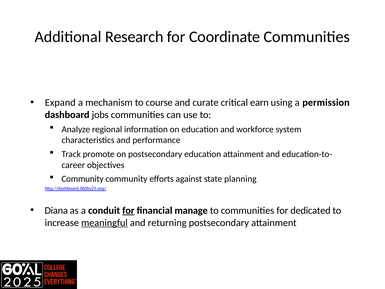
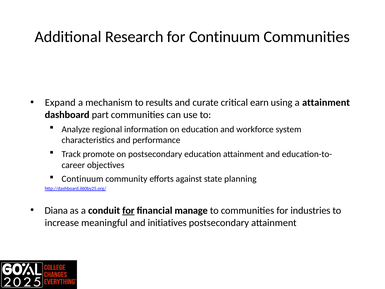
for Coordinate: Coordinate -> Continuum (225, 37)
course: course -> results (159, 102)
a permission: permission -> attainment (326, 102)
jobs: jobs -> part (100, 115)
Community: Community -> Continuum (82, 179)
dedicated: dedicated -> industries (310, 210)
meaningful underline: present -> none (104, 222)
returning: returning -> initiatives (167, 222)
